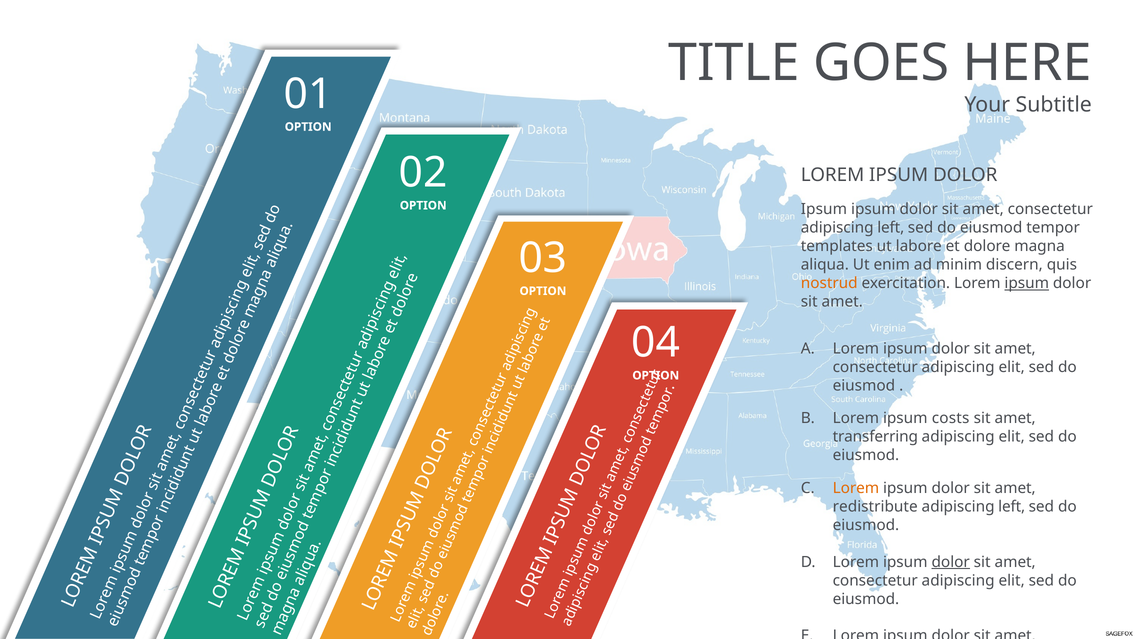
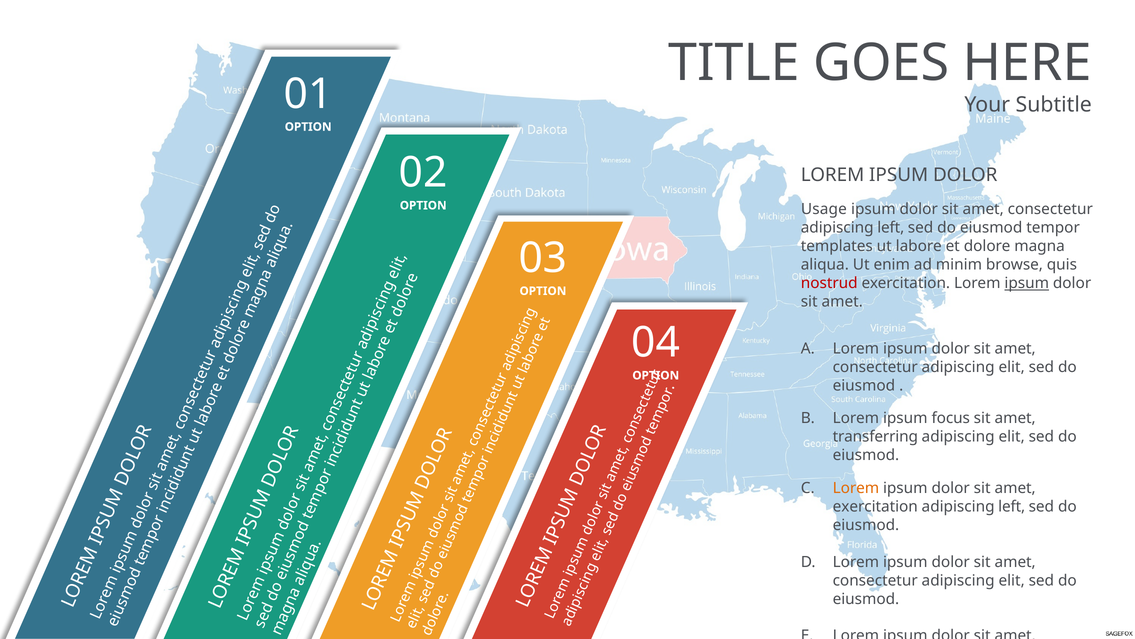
Ipsum: Ipsum -> Usage (824, 209)
discern: discern -> browse (1014, 265)
nostrud colour: orange -> red (829, 283)
costs: costs -> focus (951, 418)
redistribute: redistribute -> exercitation (875, 506)
dolor underline: present -> none (951, 561)
